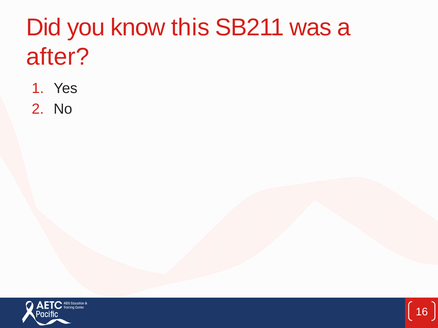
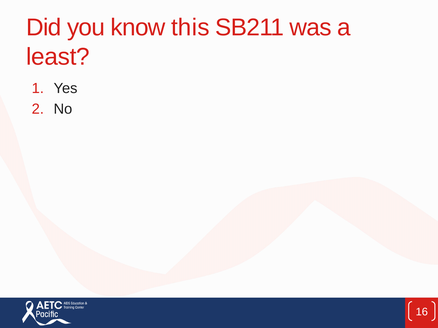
after: after -> least (58, 57)
